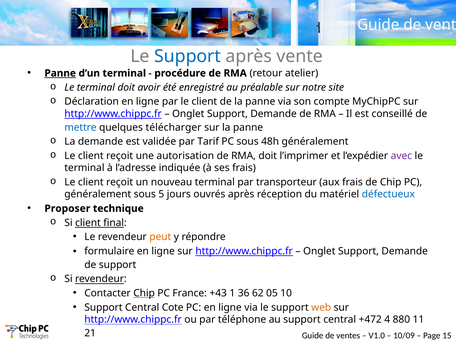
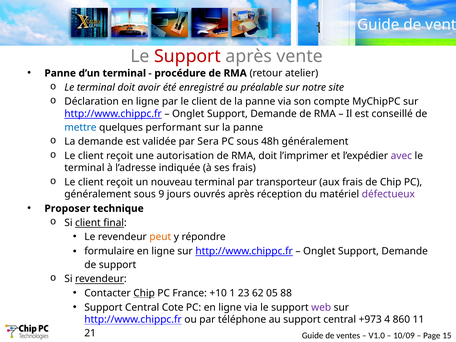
Support colour: blue -> red (188, 56)
Panne underline: present -> none (60, 73)
télécharger: télécharger -> performant (174, 127)
Tarif: Tarif -> Sera (208, 142)
5: 5 -> 9 (161, 194)
défectueux colour: blue -> purple (388, 194)
+43: +43 -> +10 (218, 293)
36: 36 -> 23 (244, 293)
10: 10 -> 88 (286, 293)
web colour: orange -> purple (321, 307)
+472: +472 -> +973 (370, 320)
880: 880 -> 860 (401, 320)
